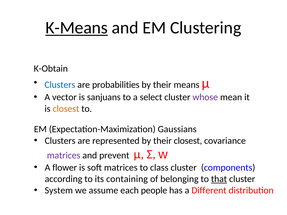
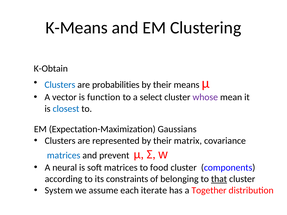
K-Means underline: present -> none (77, 28)
sanjuans: sanjuans -> function (104, 97)
closest colour: orange -> blue (66, 109)
their closest: closest -> matrix (188, 141)
matrices colour: purple -> blue (64, 156)
flower: flower -> neural (65, 168)
class: class -> food (159, 168)
containing: containing -> constraints (127, 179)
people: people -> iterate (154, 191)
Different: Different -> Together (209, 191)
